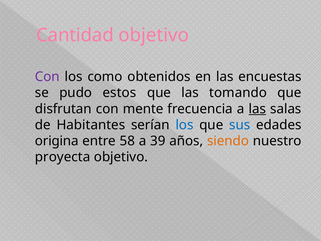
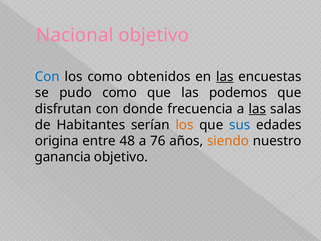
Cantidad: Cantidad -> Nacional (75, 35)
Con colour: purple -> blue (47, 77)
las underline: none -> present (225, 77)
pudo estos: estos -> como (120, 93)
tomando: tomando -> podemos (238, 93)
mente: mente -> donde (143, 109)
los colour: blue -> orange (184, 125)
58: 58 -> 48 (127, 141)
39: 39 -> 76 (158, 141)
proyecta: proyecta -> ganancia (63, 157)
